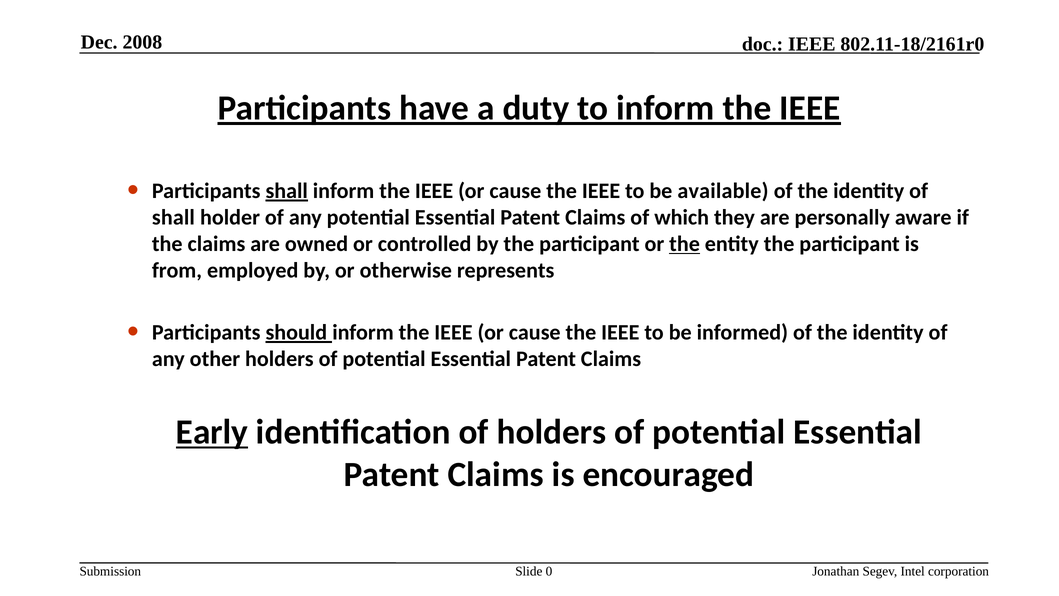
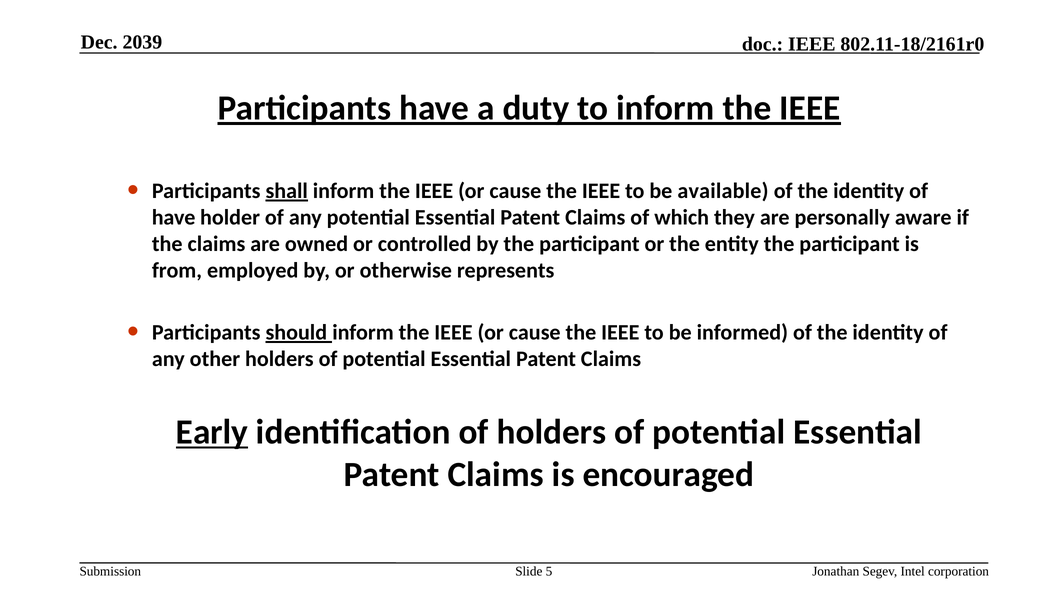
2008: 2008 -> 2039 (142, 42)
shall: shall -> have (174, 217)
the underline: present -> none (685, 244)
0: 0 -> 5 (549, 571)
